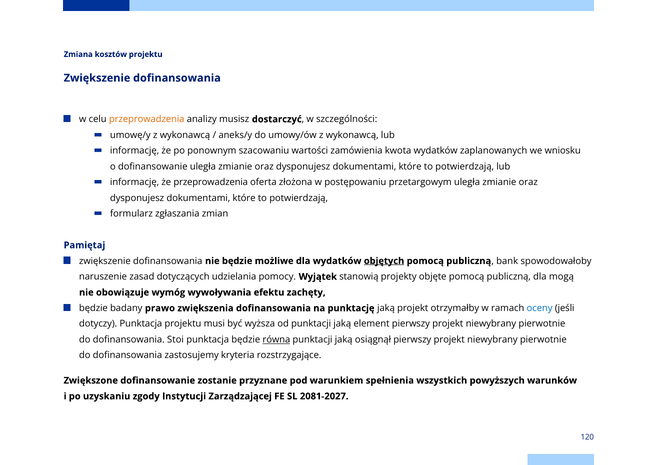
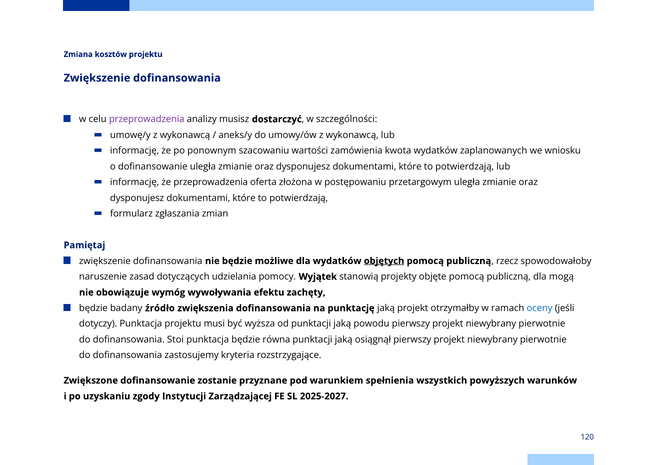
przeprowadzenia colour: orange -> purple (147, 119)
bank: bank -> rzecz (507, 261)
prawo: prawo -> źródło (160, 308)
element: element -> powodu (371, 324)
równa underline: present -> none (276, 339)
2081-2027: 2081-2027 -> 2025-2027 (324, 396)
